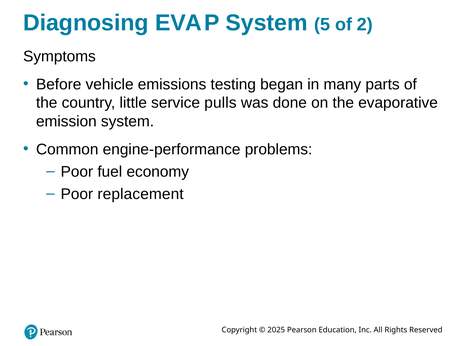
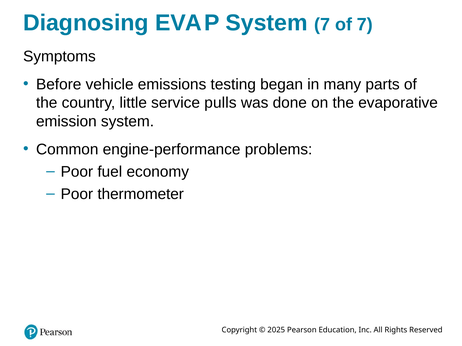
System 5: 5 -> 7 (322, 25)
of 2: 2 -> 7 (365, 25)
replacement: replacement -> thermometer (141, 194)
